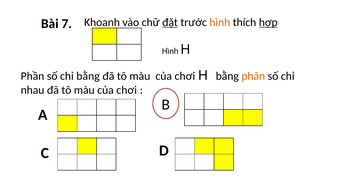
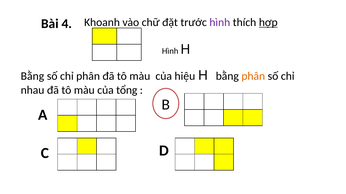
7: 7 -> 4 (67, 24)
đặt underline: present -> none (170, 22)
hình colour: orange -> purple (220, 22)
Phần: Phần -> Bằng (32, 76)
chỉ bằng: bằng -> phân (88, 76)
chơi: chơi -> hiệu (185, 76)
chơi: chơi -> tổng (127, 90)
